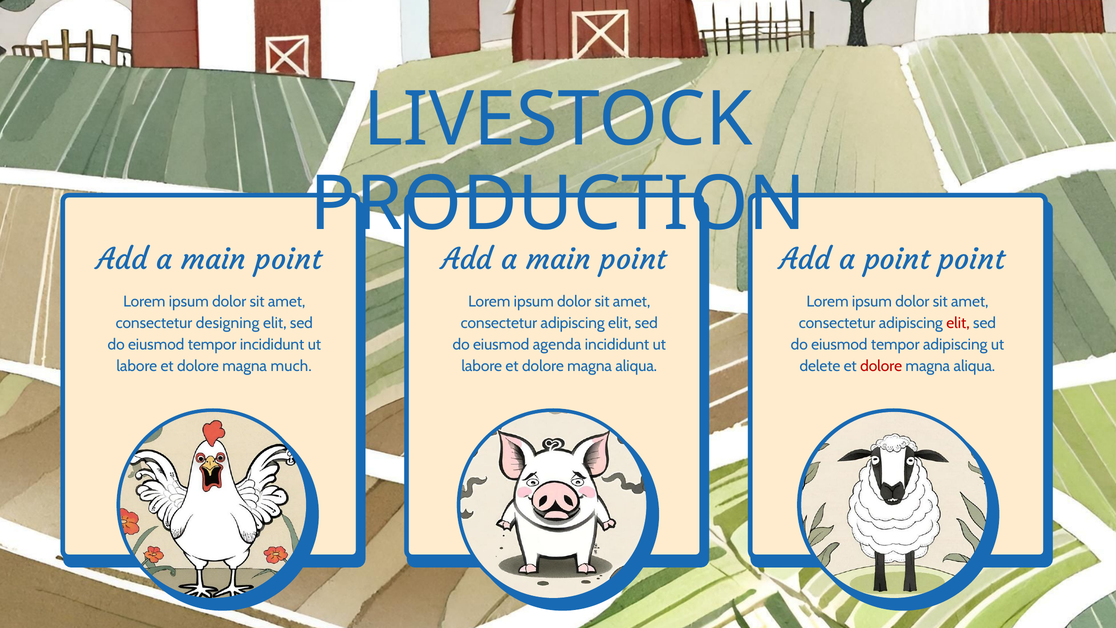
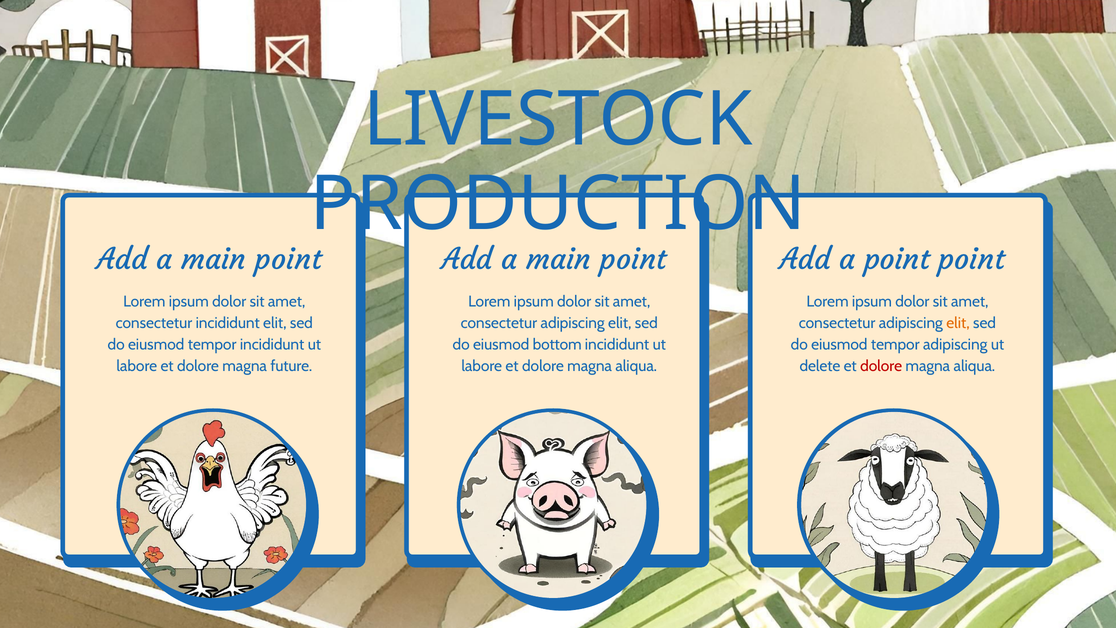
consectetur designing: designing -> incididunt (228, 323)
elit colour: red -> orange (958, 323)
agenda: agenda -> bottom (557, 344)
much: much -> future (291, 366)
